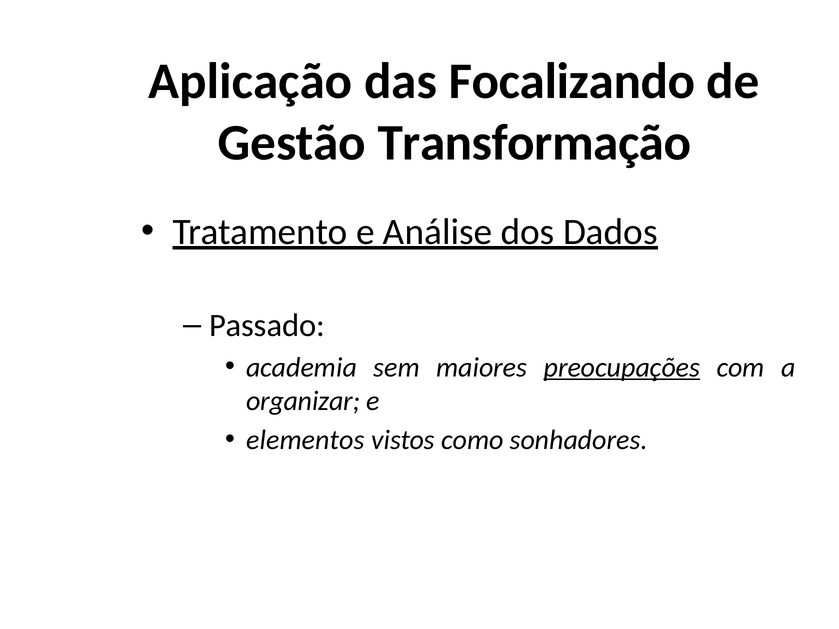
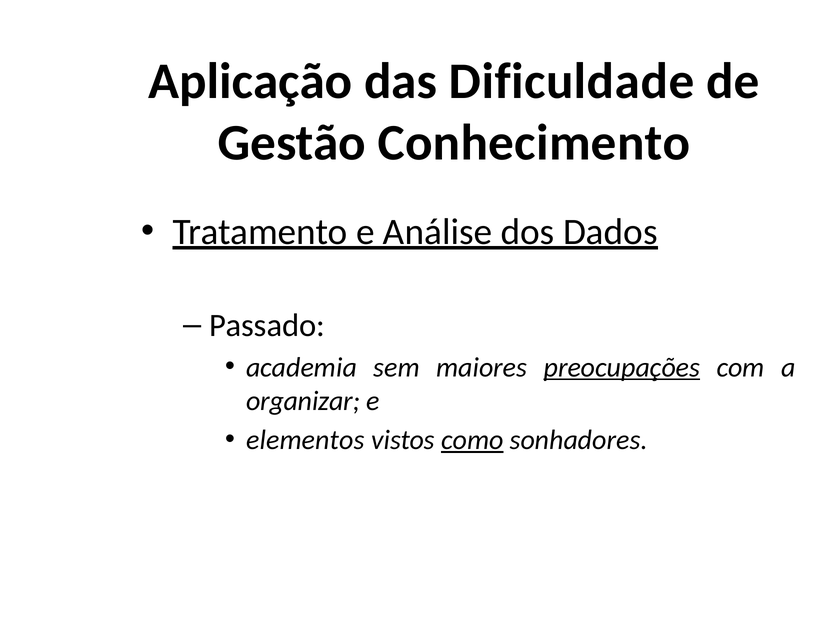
Focalizando: Focalizando -> Dificuldade (572, 81)
Transformação: Transformação -> Conhecimento (534, 143)
como underline: none -> present (472, 440)
